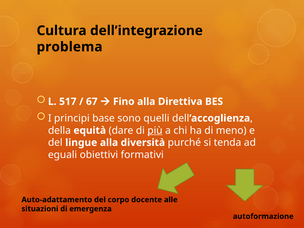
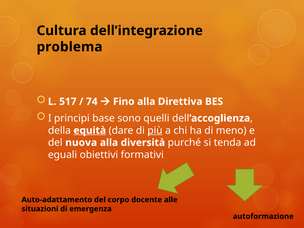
67: 67 -> 74 (92, 102)
equità underline: none -> present (90, 130)
lingue: lingue -> nuova (81, 143)
